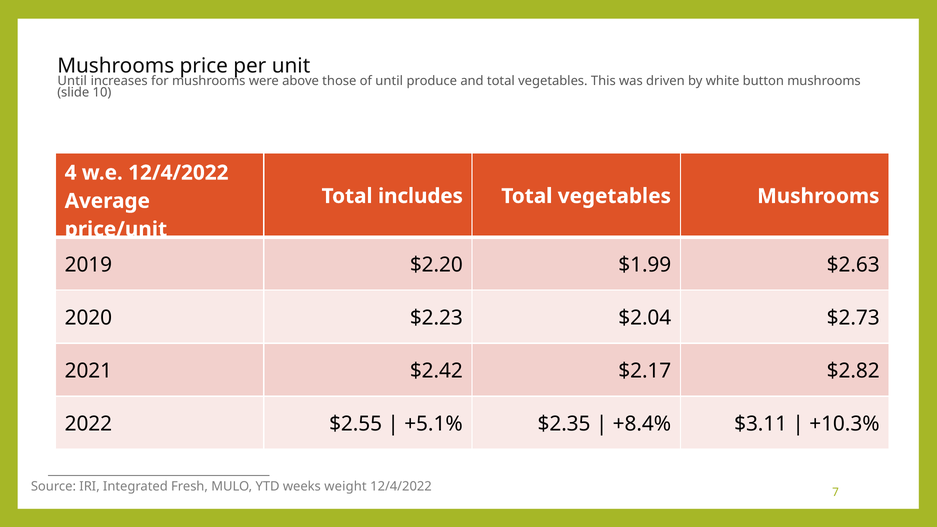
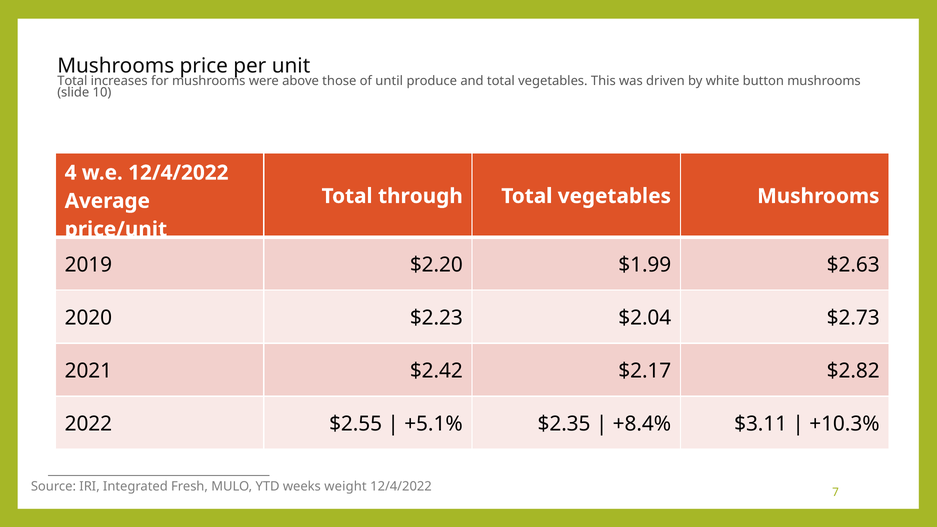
Until: Until -> Total (72, 81)
includes: includes -> through (420, 196)
